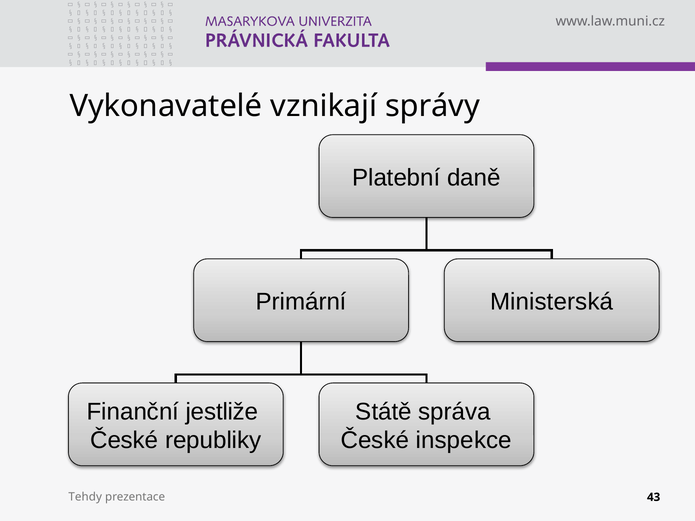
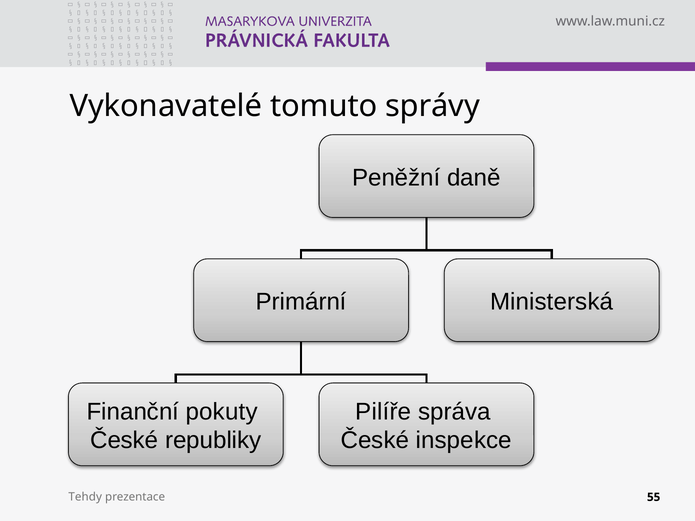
vznikají: vznikají -> tomuto (324, 106)
Platební: Platební -> Peněžní (396, 178)
jestliže: jestliže -> pokuty (222, 412)
Státě: Státě -> Pilíře (383, 412)
43: 43 -> 55 (654, 497)
